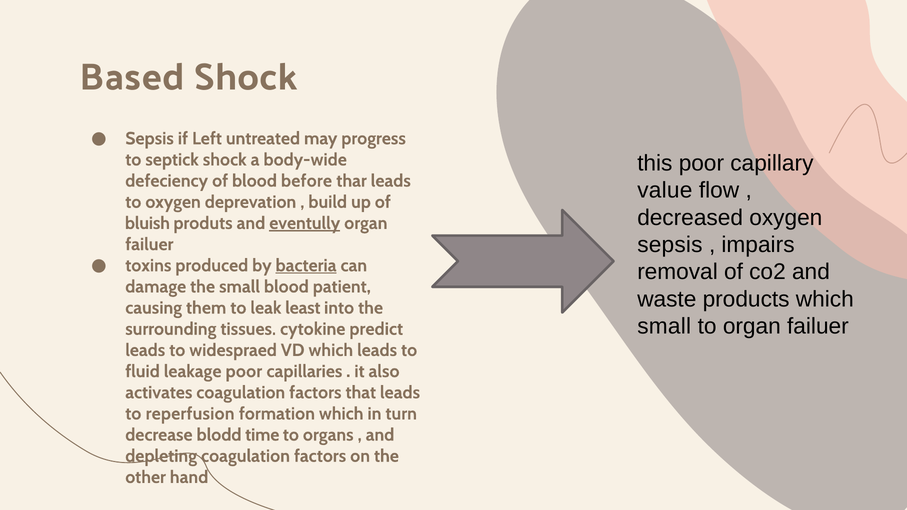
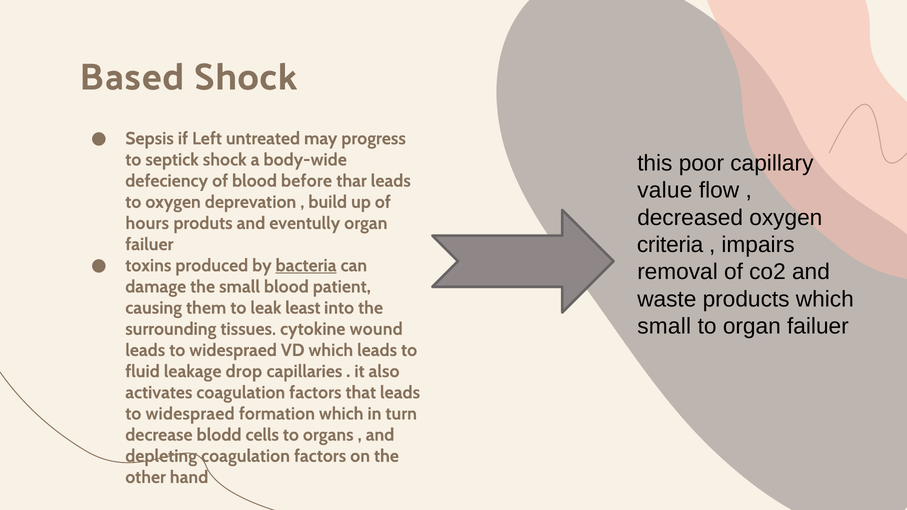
bluish: bluish -> hours (147, 223)
eventully underline: present -> none (305, 223)
sepsis: sepsis -> criteria (670, 245)
predict: predict -> wound (376, 329)
leakage poor: poor -> drop (244, 371)
reperfusion: reperfusion -> widespraed (190, 414)
time: time -> cells (262, 435)
